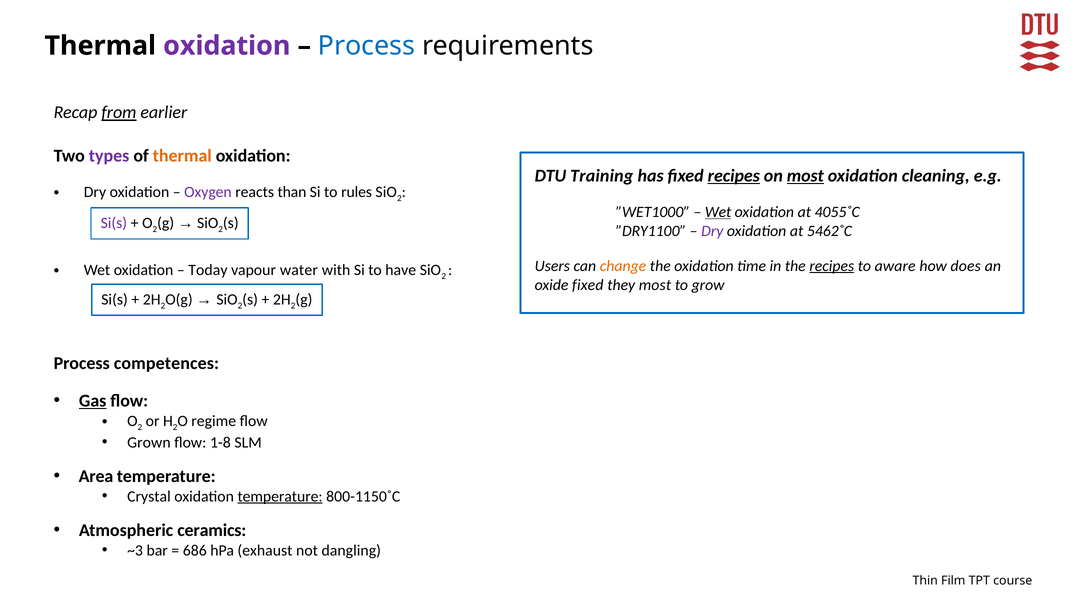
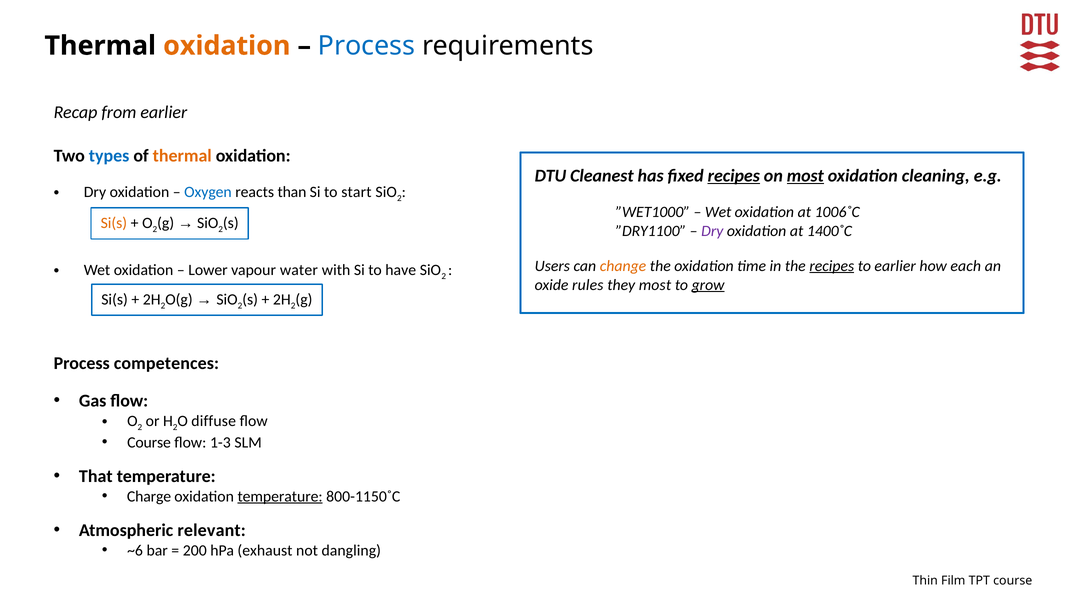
oxidation colour: purple -> orange (227, 46)
from underline: present -> none (119, 112)
types colour: purple -> blue (109, 156)
Training: Training -> Cleanest (602, 176)
Oxygen colour: purple -> blue (208, 192)
rules: rules -> start (356, 192)
Wet underline: present -> none (718, 212)
4055˚C: 4055˚C -> 1006˚C (837, 212)
Si(s colour: purple -> orange (114, 223)
5462˚C: 5462˚C -> 1400˚C (829, 231)
to aware: aware -> earlier (895, 266)
does: does -> each (966, 266)
Today: Today -> Lower (208, 270)
oxide fixed: fixed -> rules (588, 285)
grow underline: none -> present (708, 285)
Gas underline: present -> none (93, 401)
regime: regime -> diffuse (214, 421)
Grown: Grown -> Course (149, 442)
1-8: 1-8 -> 1-3 (220, 442)
Area: Area -> That (96, 476)
Crystal: Crystal -> Charge (149, 496)
ceramics: ceramics -> relevant (212, 530)
~3: ~3 -> ~6 (135, 550)
686: 686 -> 200 (195, 550)
